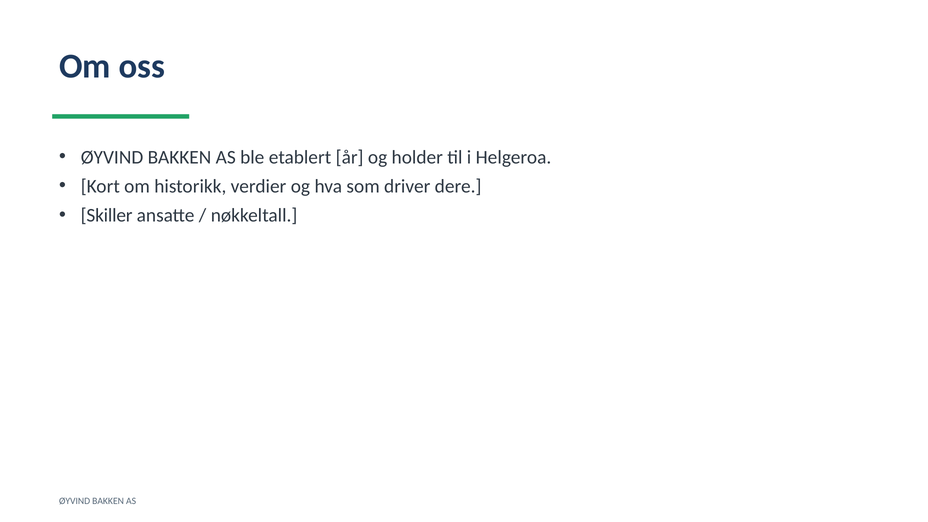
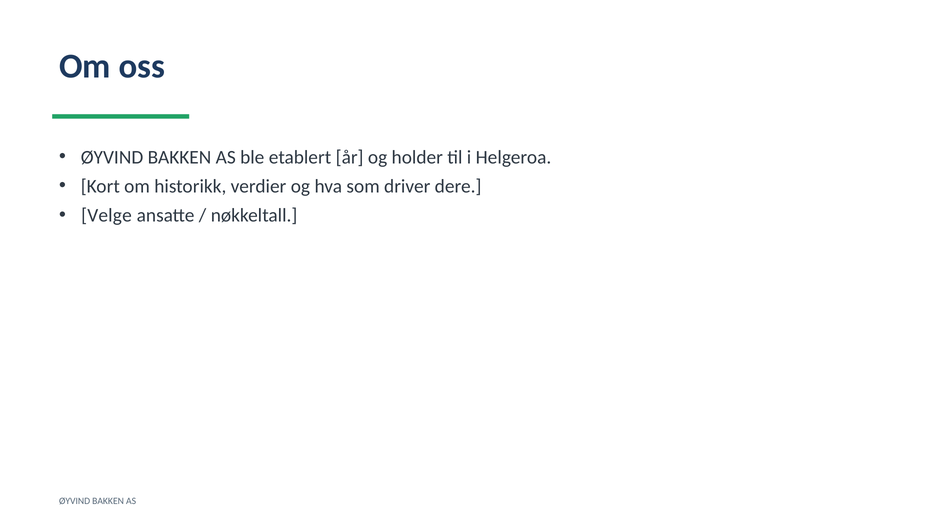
Skiller: Skiller -> Velge (106, 215)
